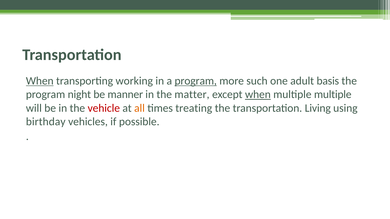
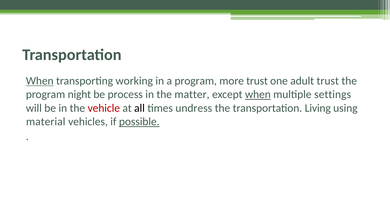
program underline: present -> none (196, 81)
more such: such -> trust (257, 81)
adult basis: basis -> trust (328, 81)
manner: manner -> process (125, 95)
multiple multiple: multiple -> settings (333, 95)
all colour: orange -> black (139, 108)
treating: treating -> undress (194, 108)
birthday: birthday -> material (46, 122)
possible underline: none -> present (139, 122)
